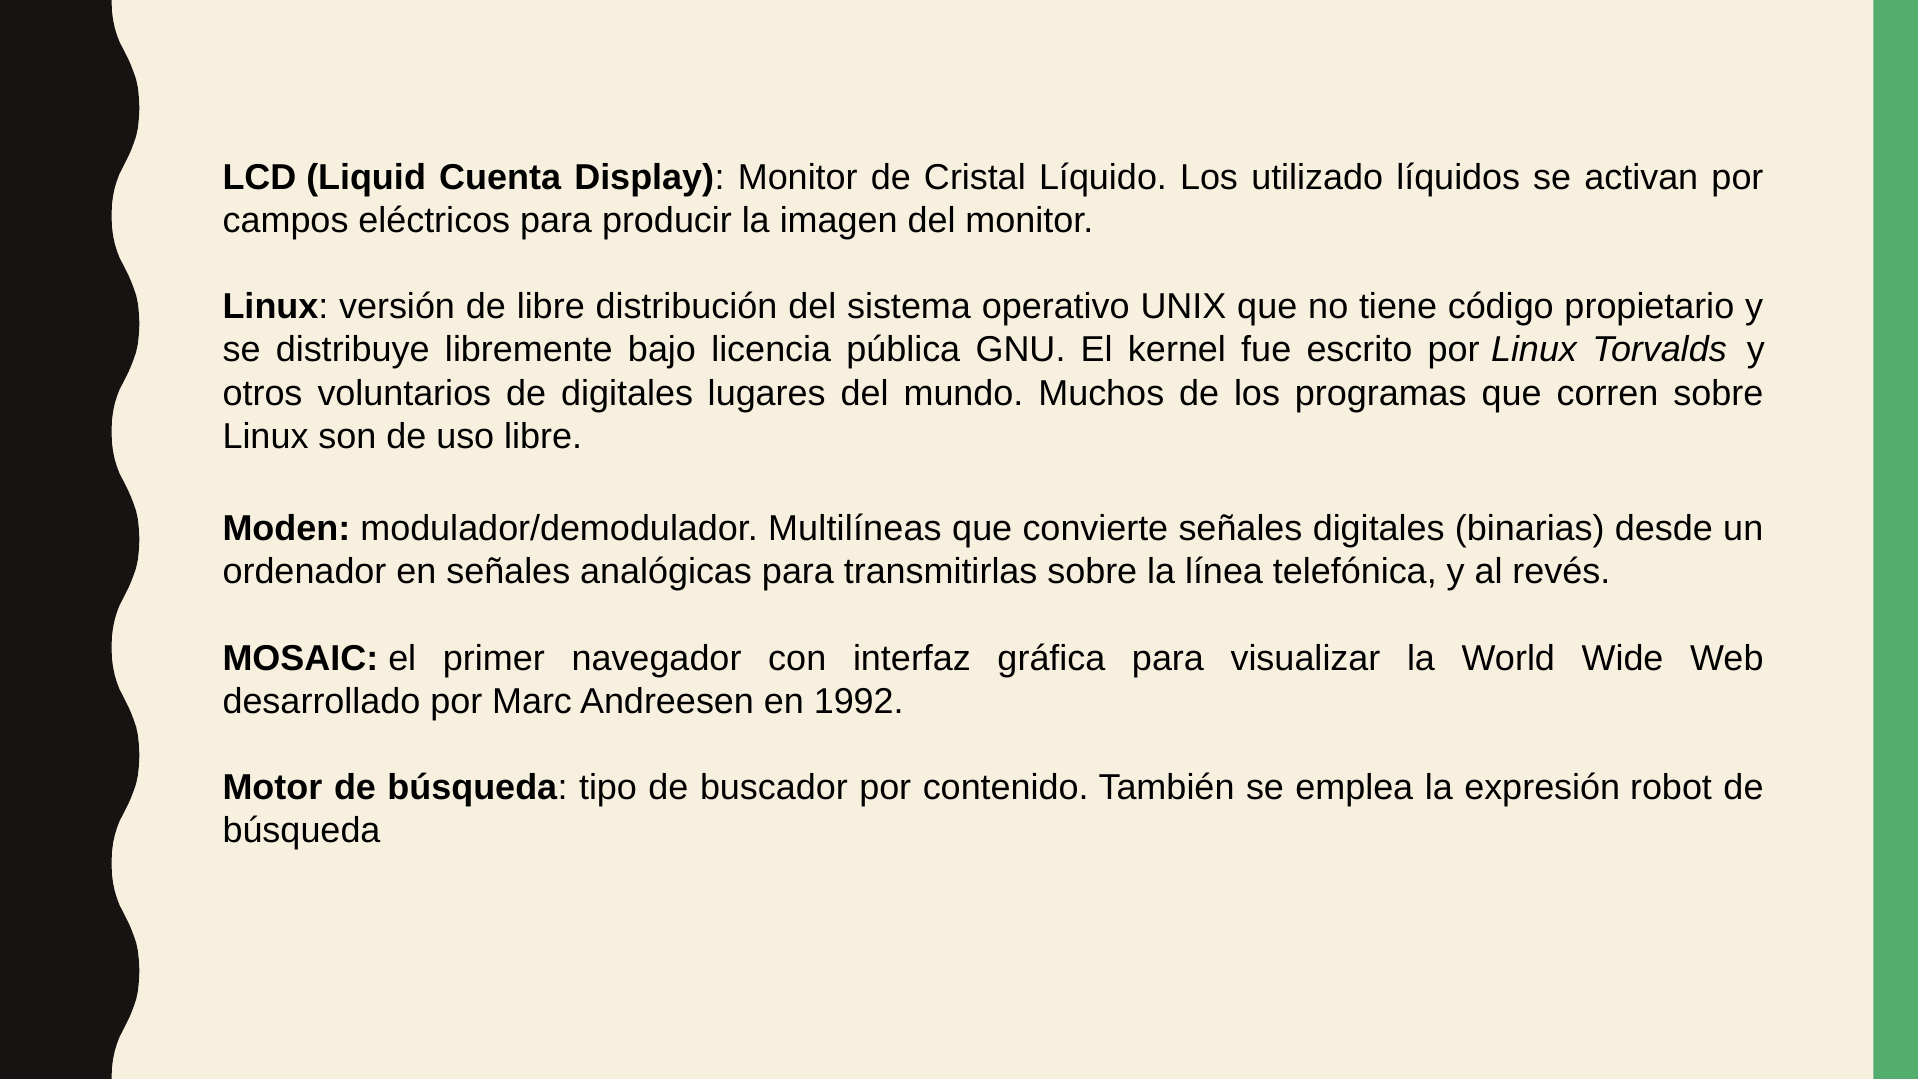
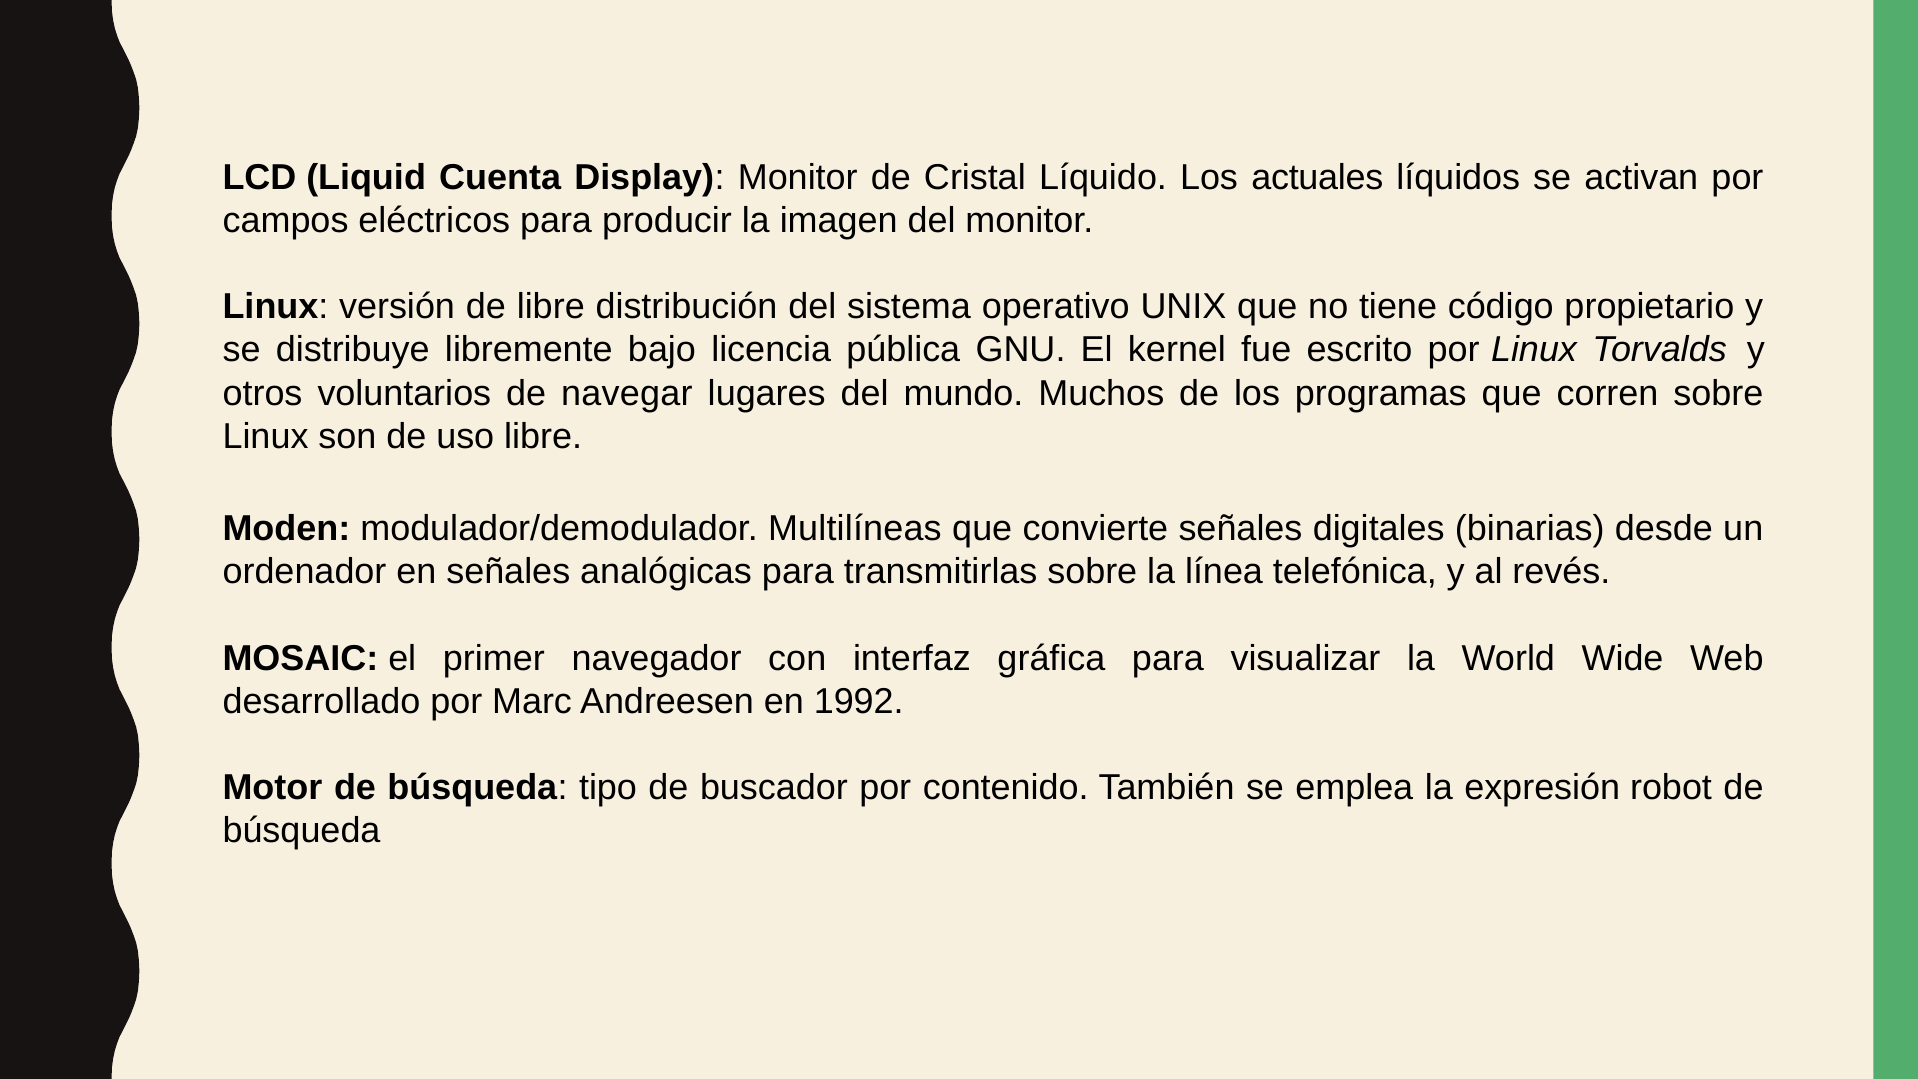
utilizado: utilizado -> actuales (1317, 177)
de digitales: digitales -> navegar (627, 393)
